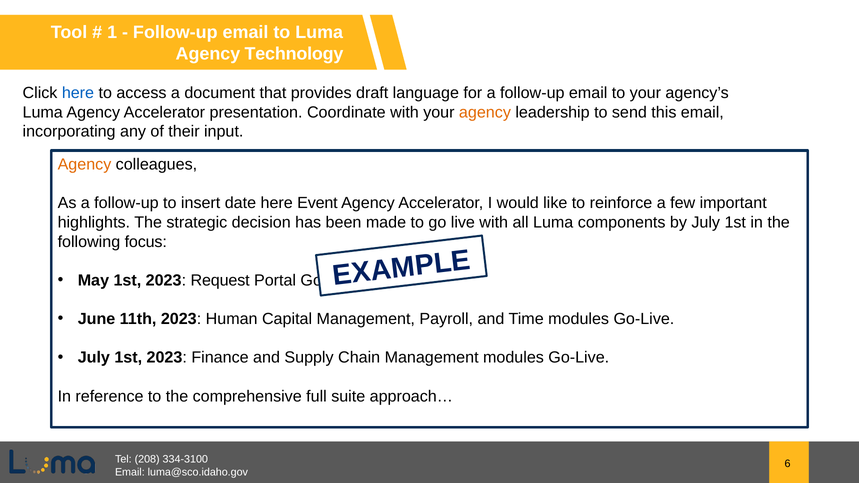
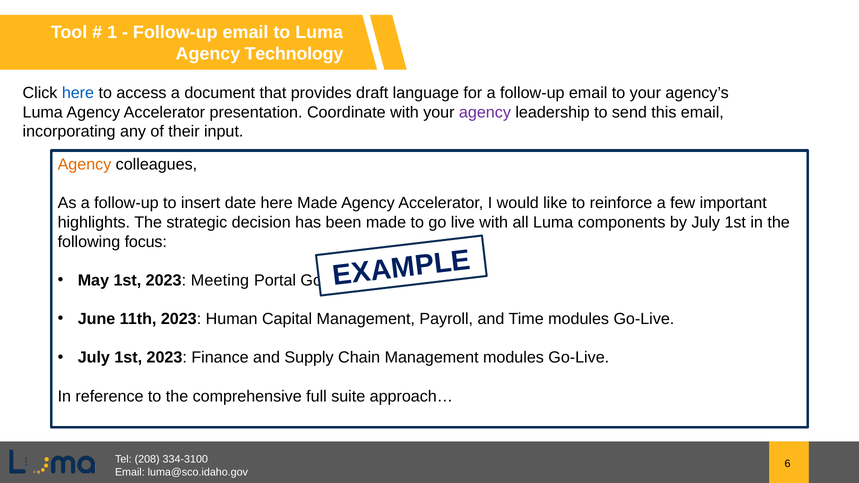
agency colour: orange -> purple (485, 112)
here Event: Event -> Made (317, 203)
Request: Request -> Meeting (220, 280)
